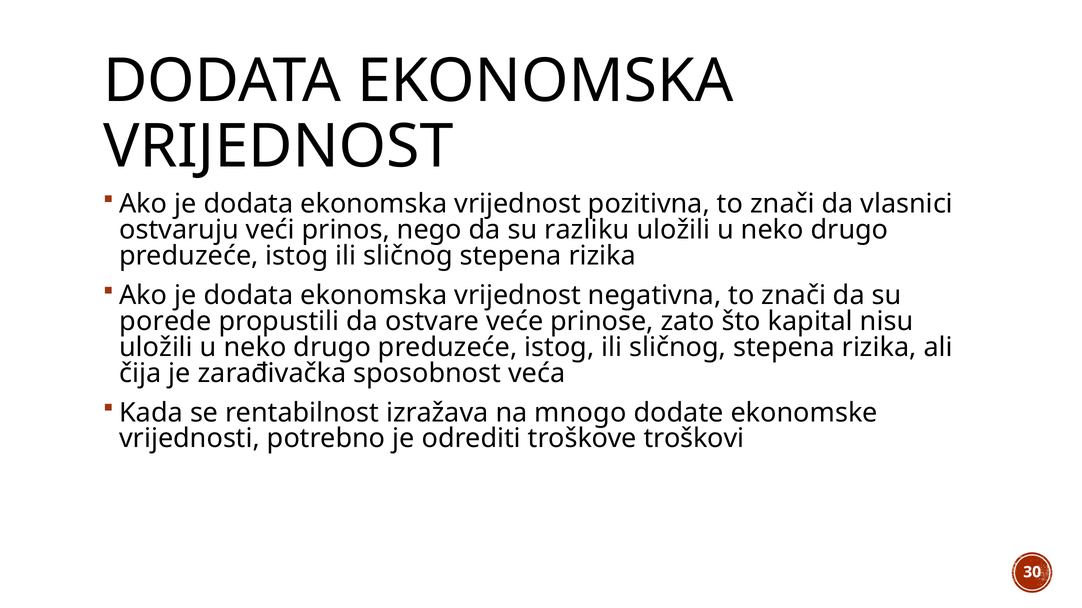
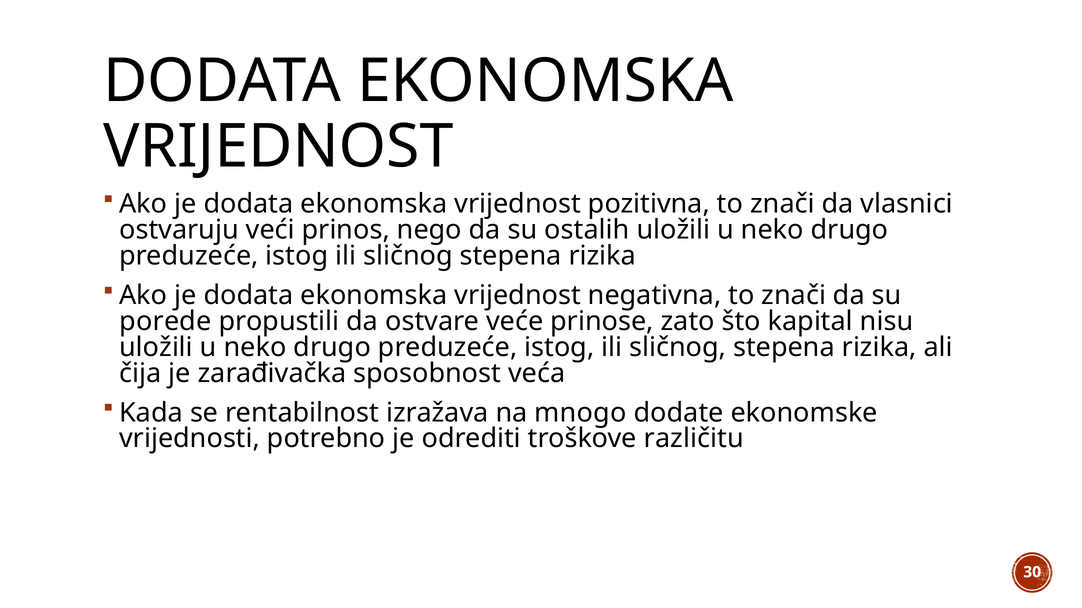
razliku: razliku -> ostalih (587, 230)
troškovi: troškovi -> različitu (694, 439)
